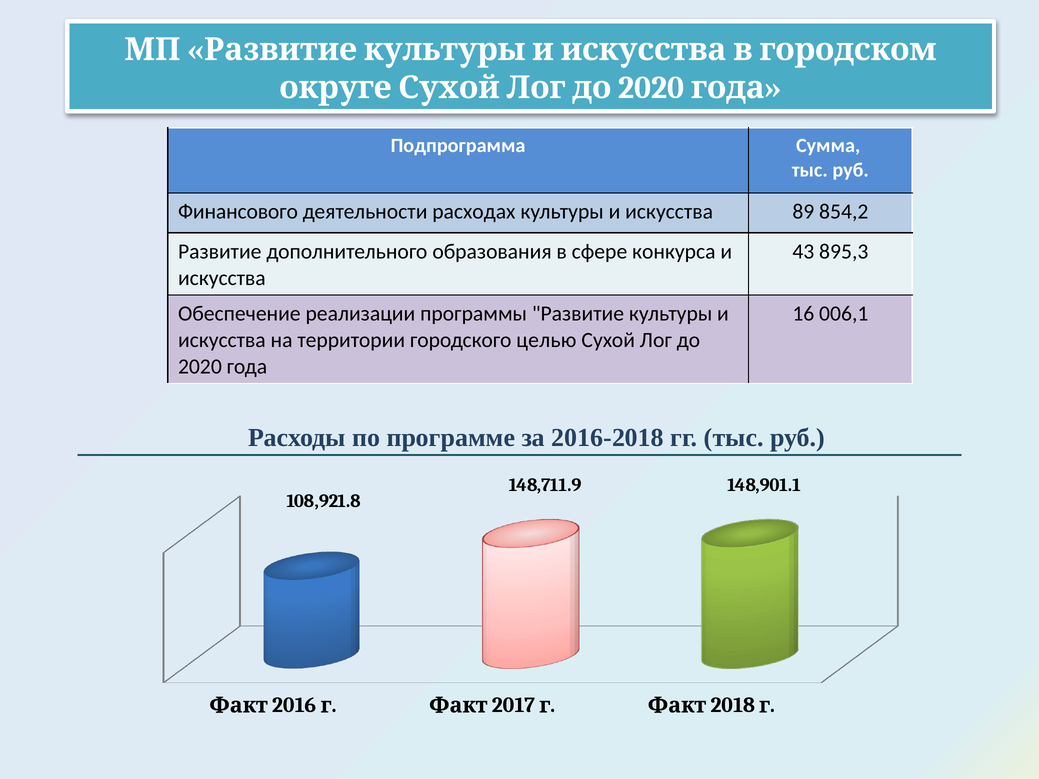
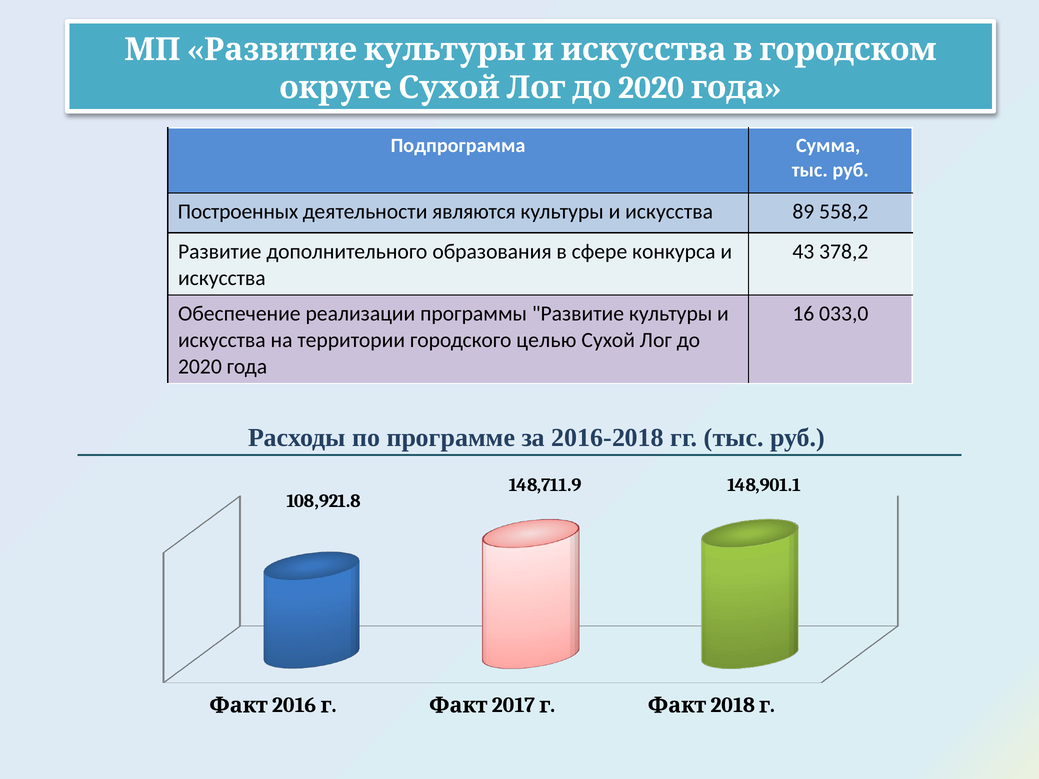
Финансового: Финансового -> Построенных (238, 212)
расходах: расходах -> являются (474, 212)
854,2: 854,2 -> 558,2 (844, 212)
895,3: 895,3 -> 378,2 (844, 252)
006,1: 006,1 -> 033,0 (844, 314)
